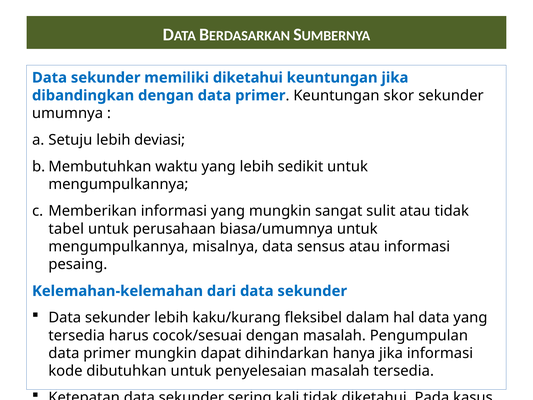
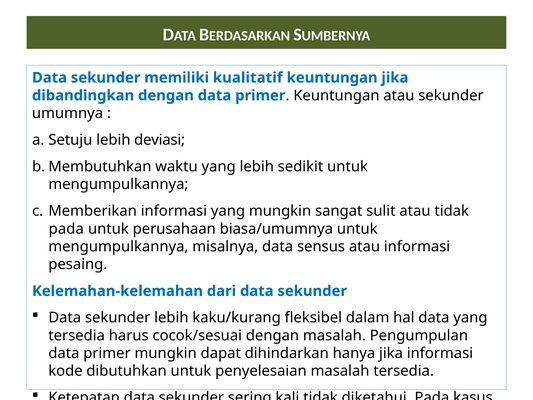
memiliki diketahui: diketahui -> kualitatif (248, 78)
Keuntungan skor: skor -> atau (399, 95)
tabel: tabel -> pada (66, 229)
